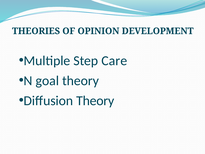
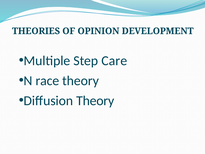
goal: goal -> race (47, 81)
